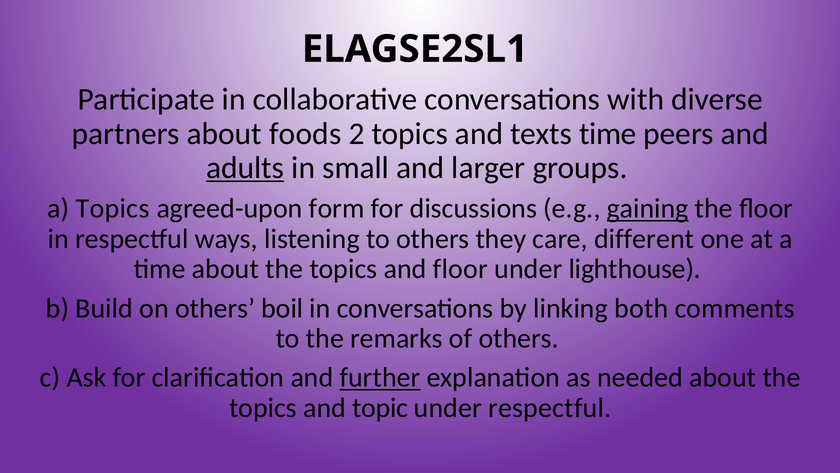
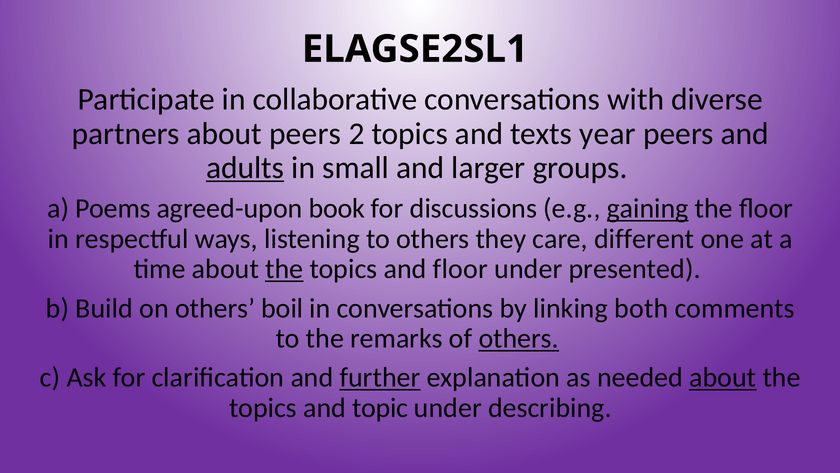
about foods: foods -> peers (305, 133)
texts time: time -> year (608, 133)
a Topics: Topics -> Poems (113, 208)
form: form -> book (337, 208)
the underline: none -> present (284, 269)
lighthouse: lighthouse -> presented (635, 269)
others underline: none -> present (519, 338)
about underline: none -> present (723, 377)
under respectful: respectful -> describing (550, 407)
